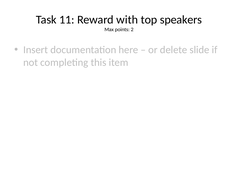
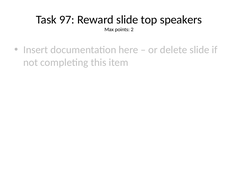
11: 11 -> 97 (67, 20)
Reward with: with -> slide (127, 20)
